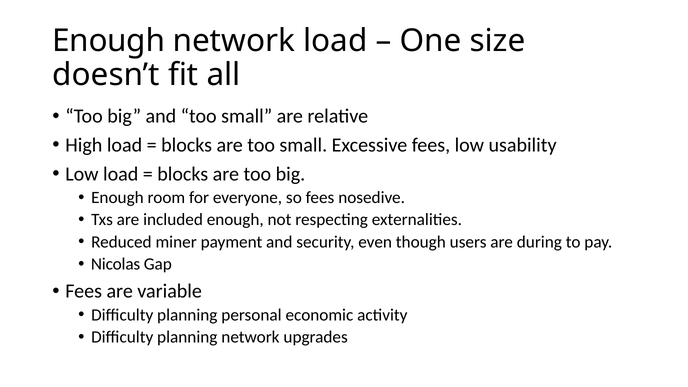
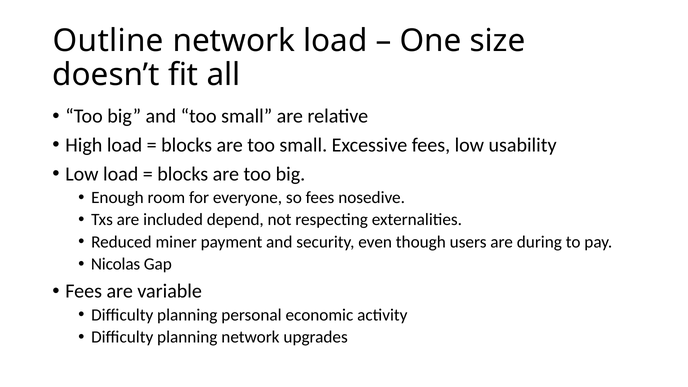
Enough: Enough -> Outline (108, 41)
included enough: enough -> depend (235, 220)
